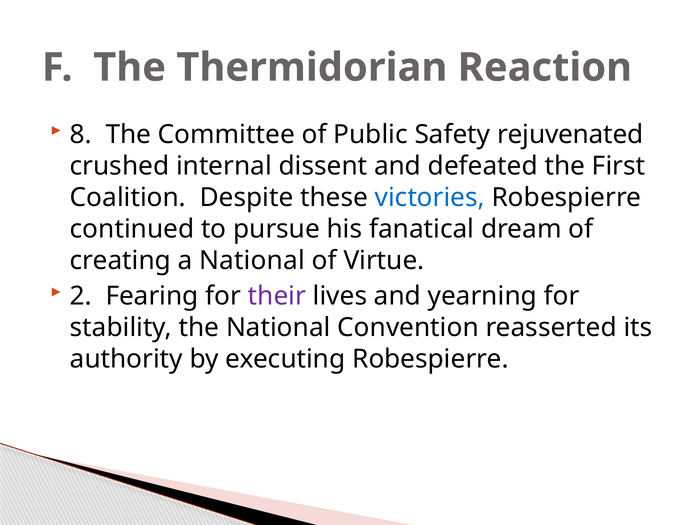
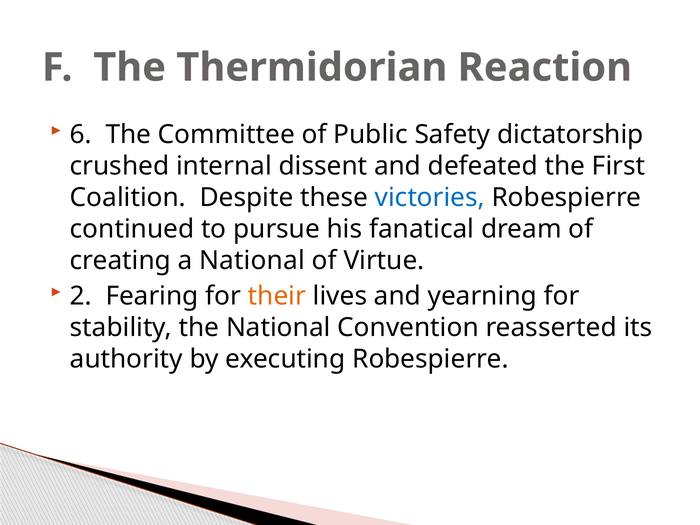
8: 8 -> 6 (81, 134)
rejuvenated: rejuvenated -> dictatorship (570, 134)
their colour: purple -> orange (277, 296)
